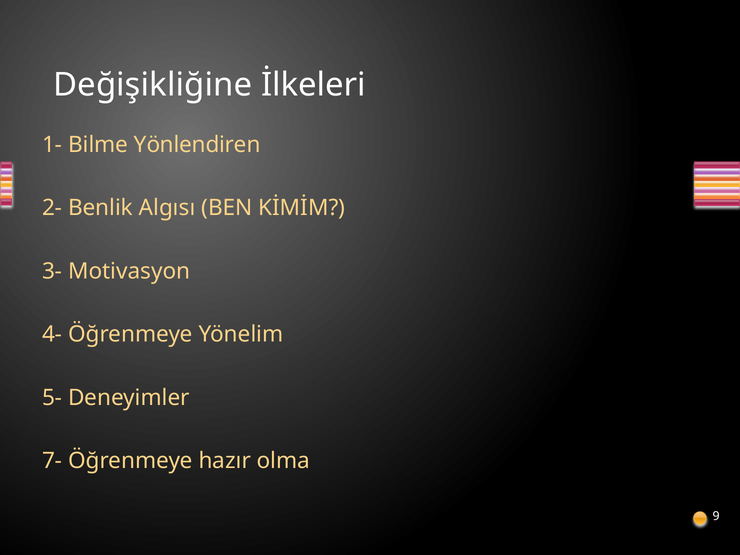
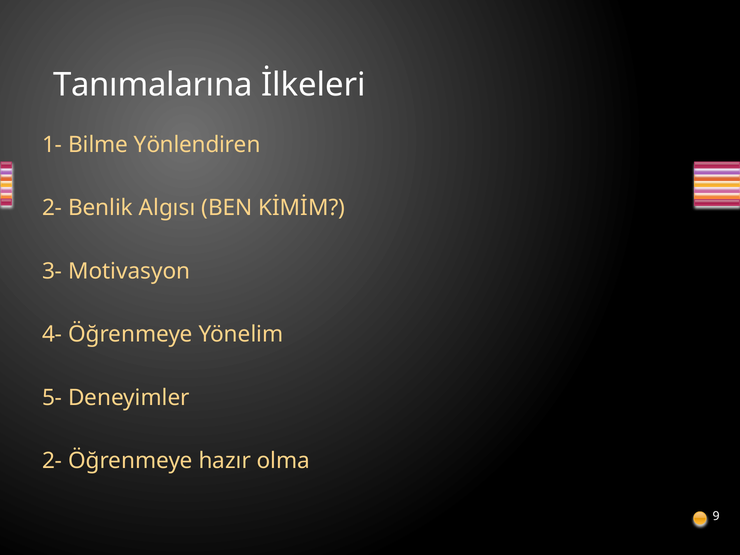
Değişikliğine: Değişikliğine -> Tanımalarına (153, 85)
7-: 7- -> 2- (52, 461)
